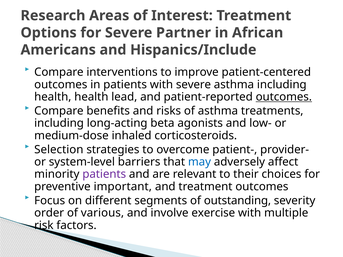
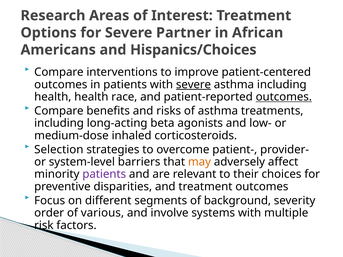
Hispanics/Include: Hispanics/Include -> Hispanics/Choices (193, 50)
severe underline: none -> present (193, 85)
lead: lead -> race (124, 97)
may colour: blue -> orange (200, 162)
important: important -> disparities (123, 187)
outstanding: outstanding -> background (237, 201)
exercise: exercise -> systems (213, 213)
